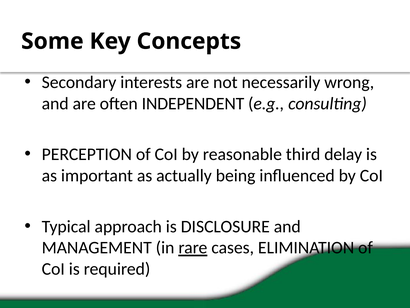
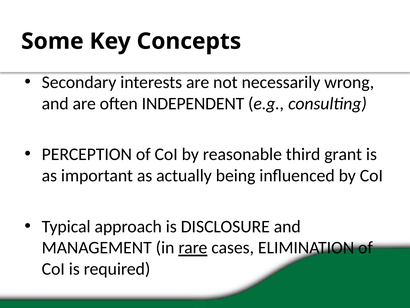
delay: delay -> grant (343, 154)
